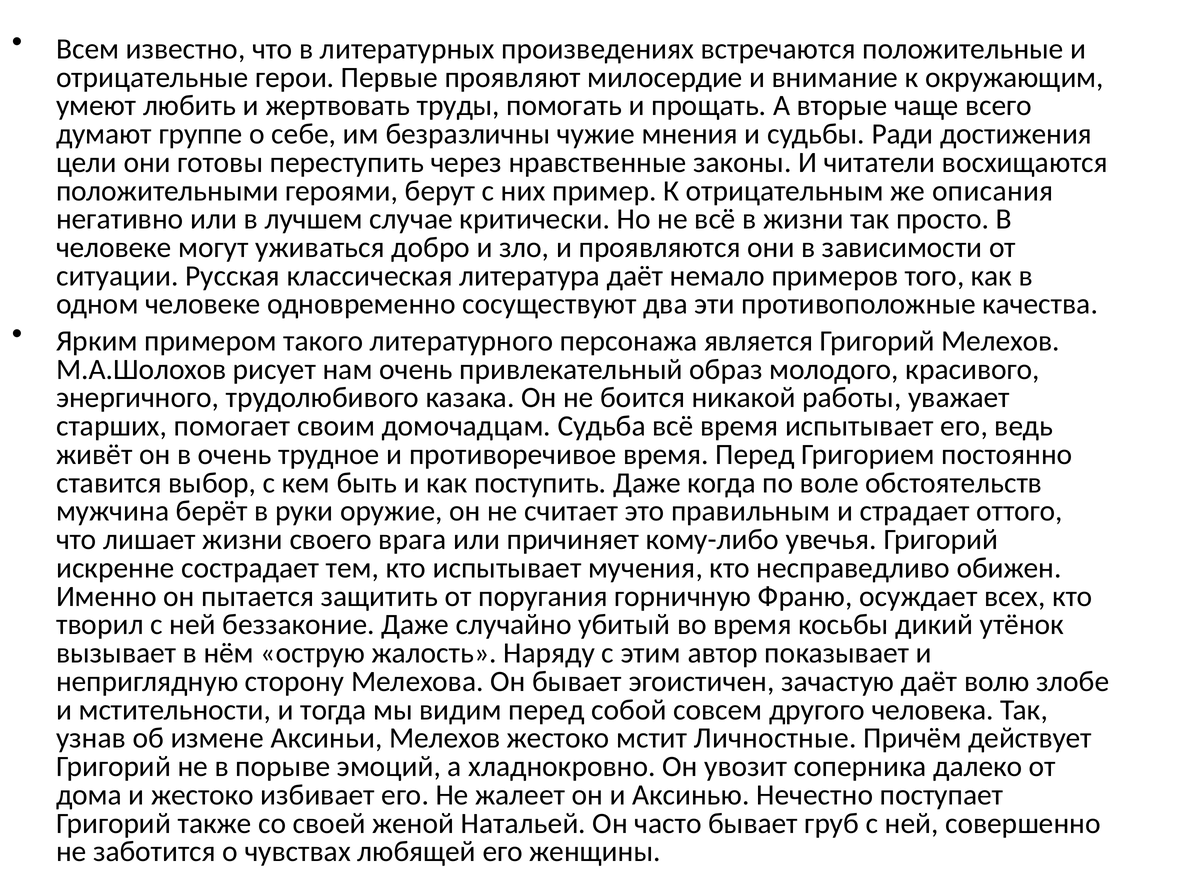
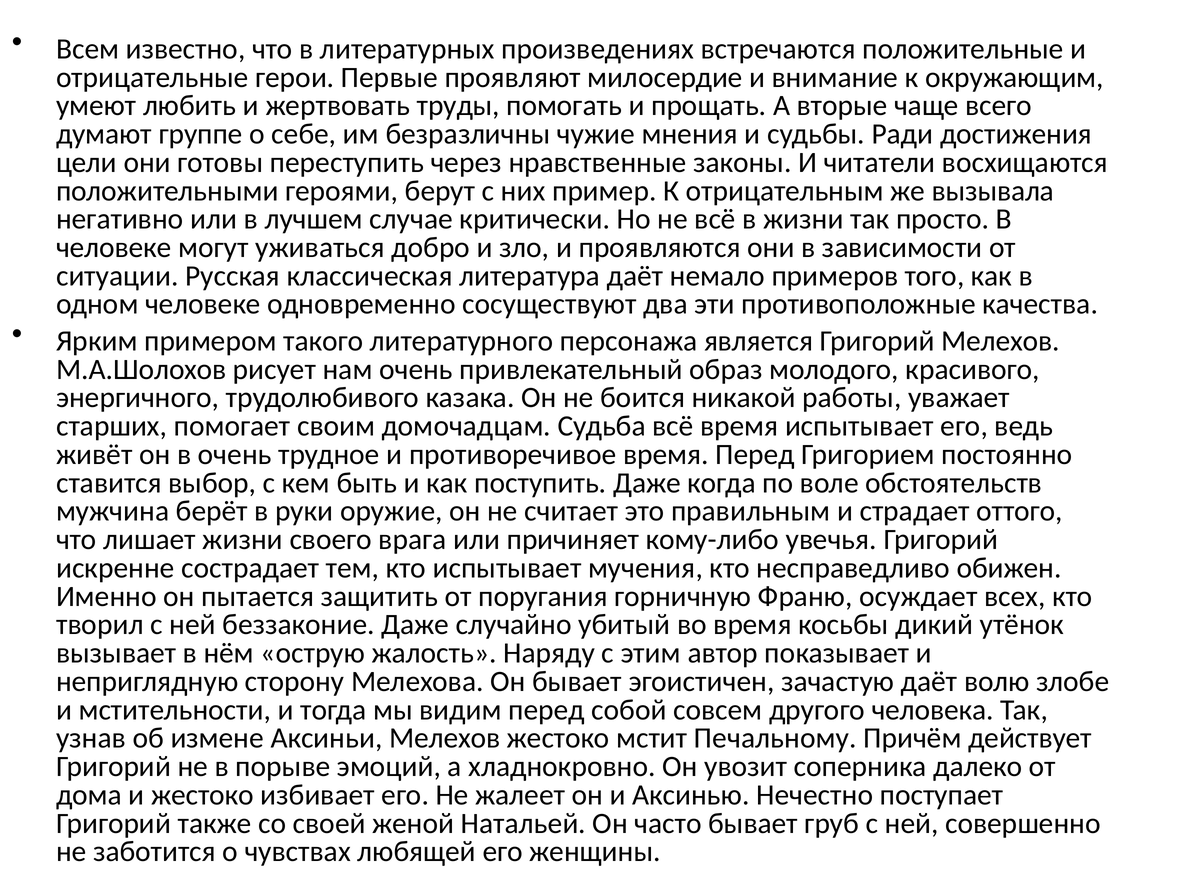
описания: описания -> вызывала (993, 191)
Личностные: Личностные -> Печальному (775, 738)
